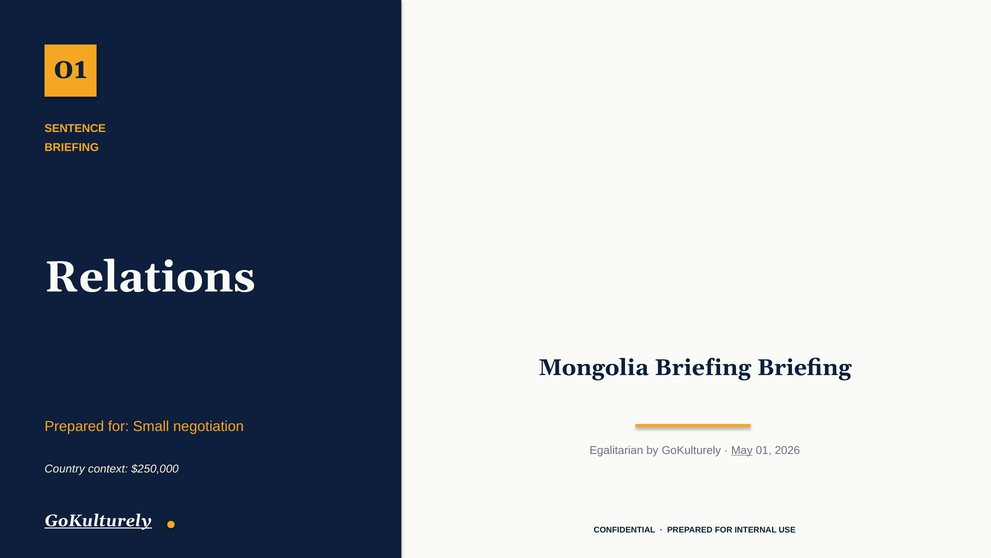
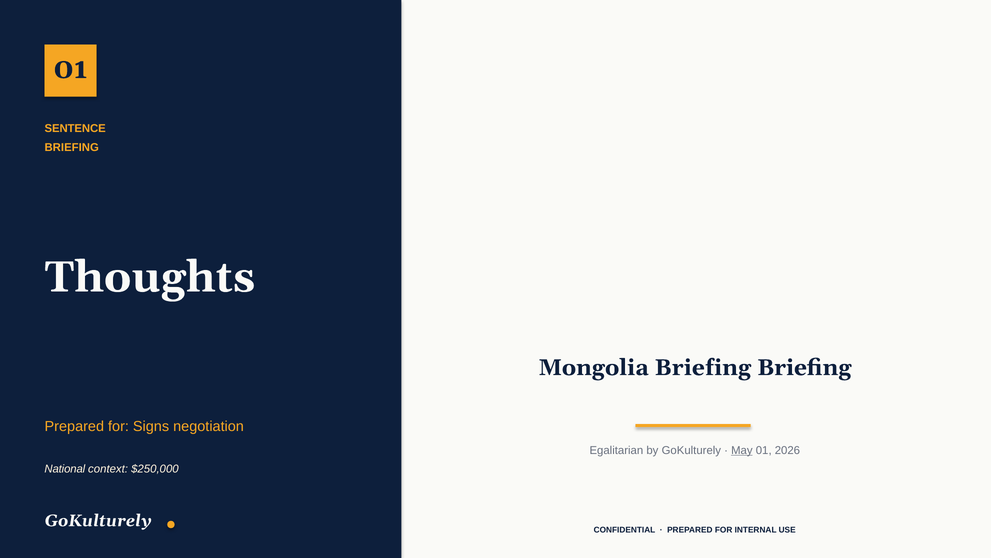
Relations: Relations -> Thoughts (150, 277)
Small: Small -> Signs (151, 426)
Country: Country -> National (65, 468)
GoKulturely underline: present -> none (98, 520)
